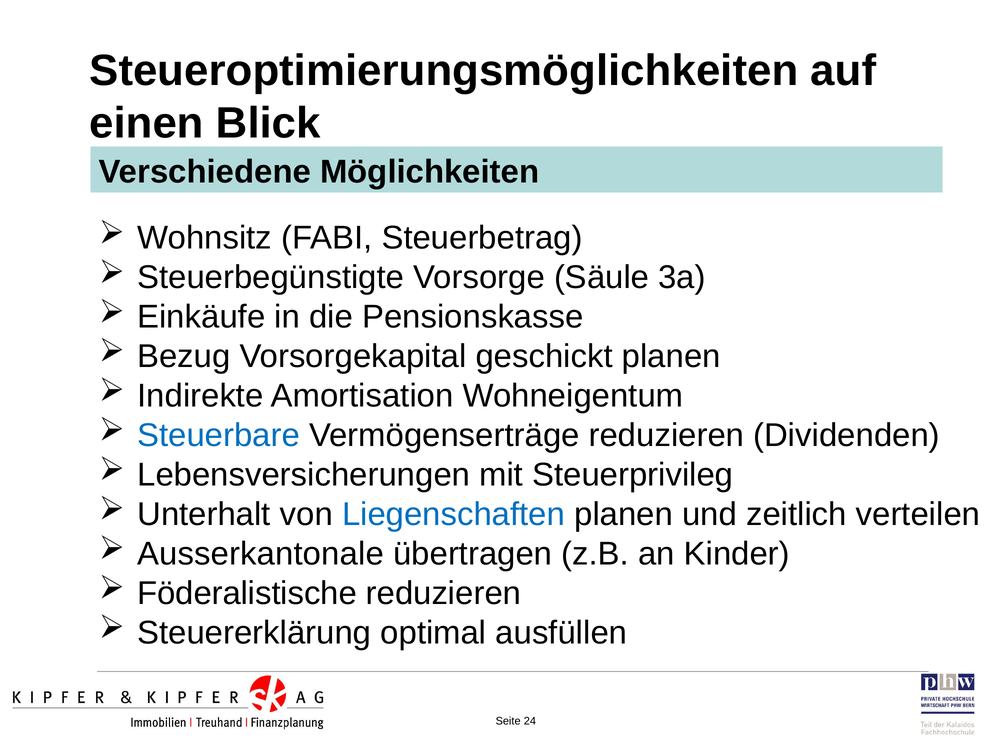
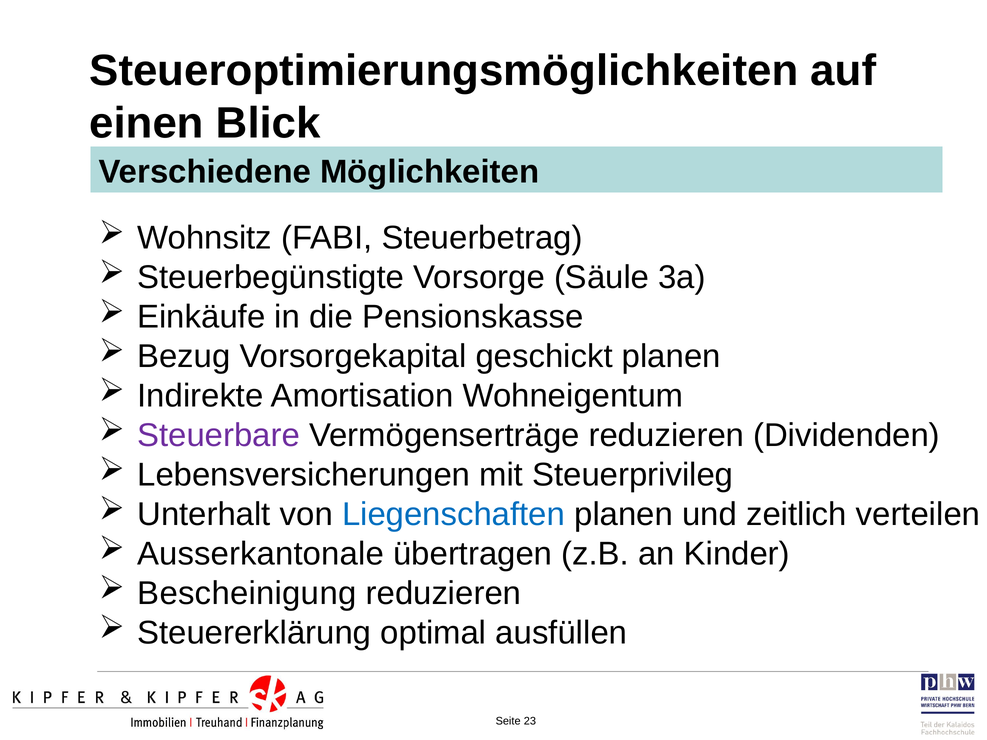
Steuerbare colour: blue -> purple (219, 436)
Föderalistische: Föderalistische -> Bescheinigung (247, 594)
24: 24 -> 23 (530, 722)
